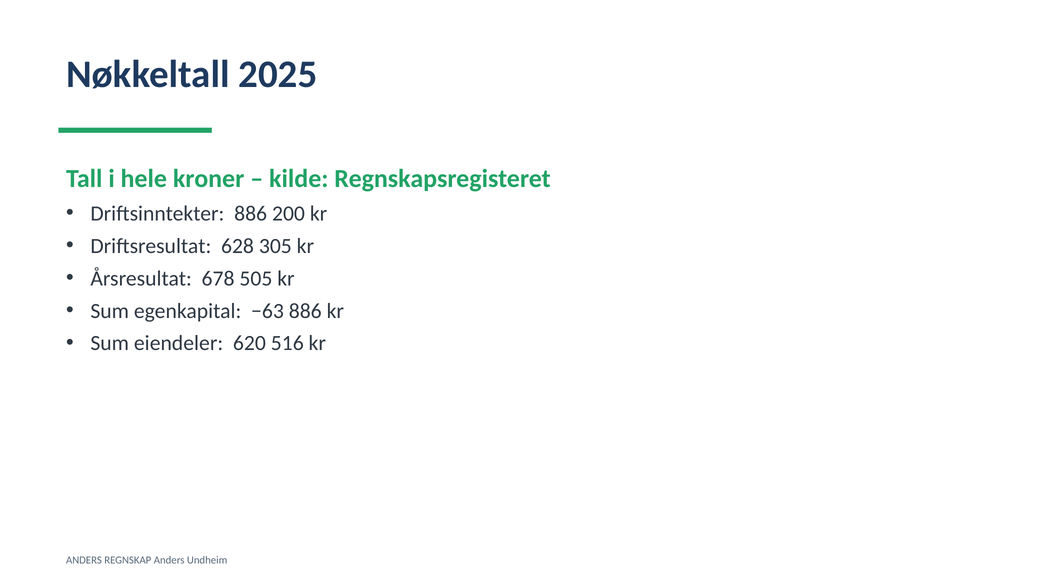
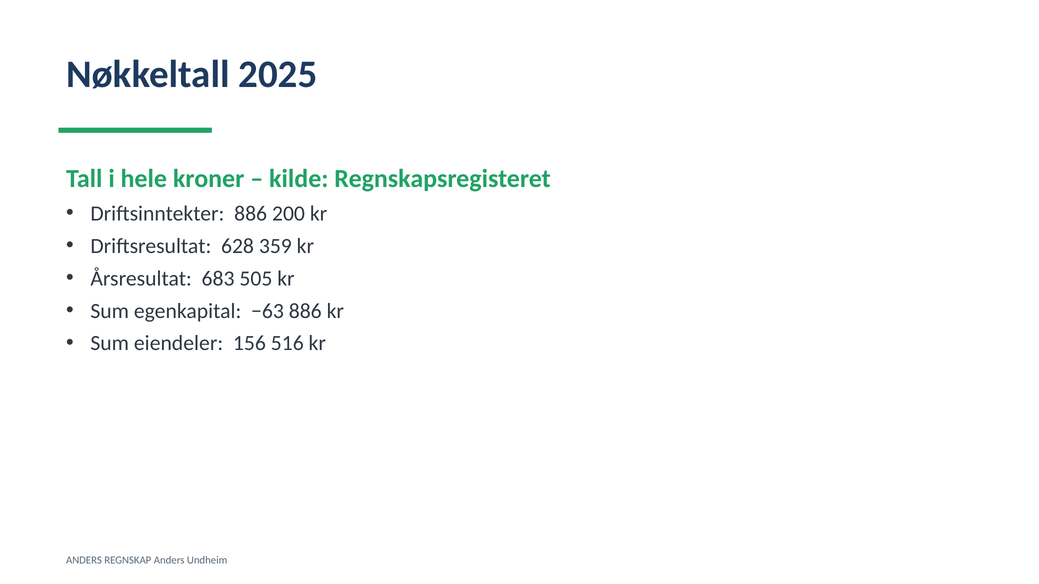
305: 305 -> 359 (275, 246)
678: 678 -> 683 (218, 279)
620: 620 -> 156 (249, 344)
